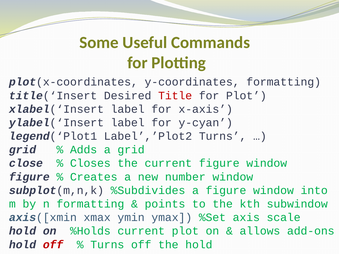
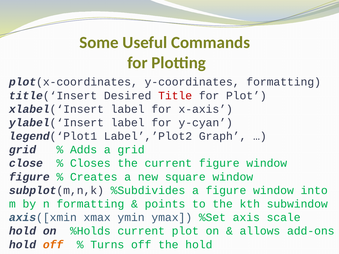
Label’,’Plot2 Turns: Turns -> Graph (223, 136)
number: number -> square (185, 177)
off colour: red -> orange (53, 245)
